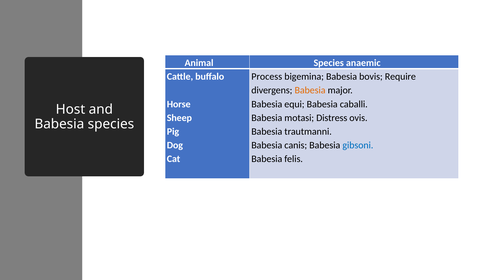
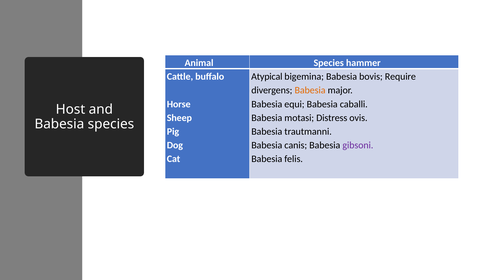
anaemic: anaemic -> hammer (363, 63)
Process: Process -> Atypical (267, 77)
gibsoni colour: blue -> purple (358, 145)
